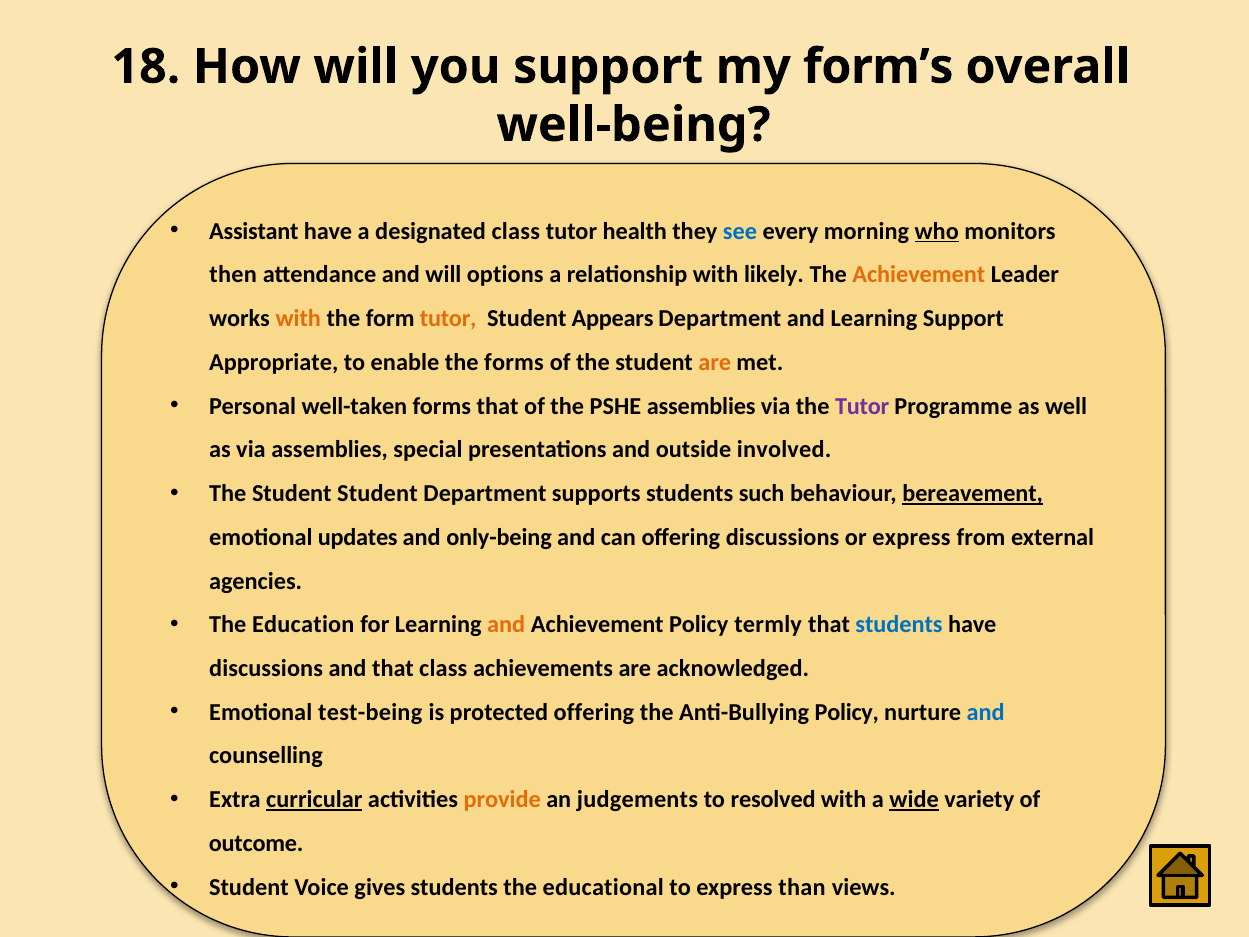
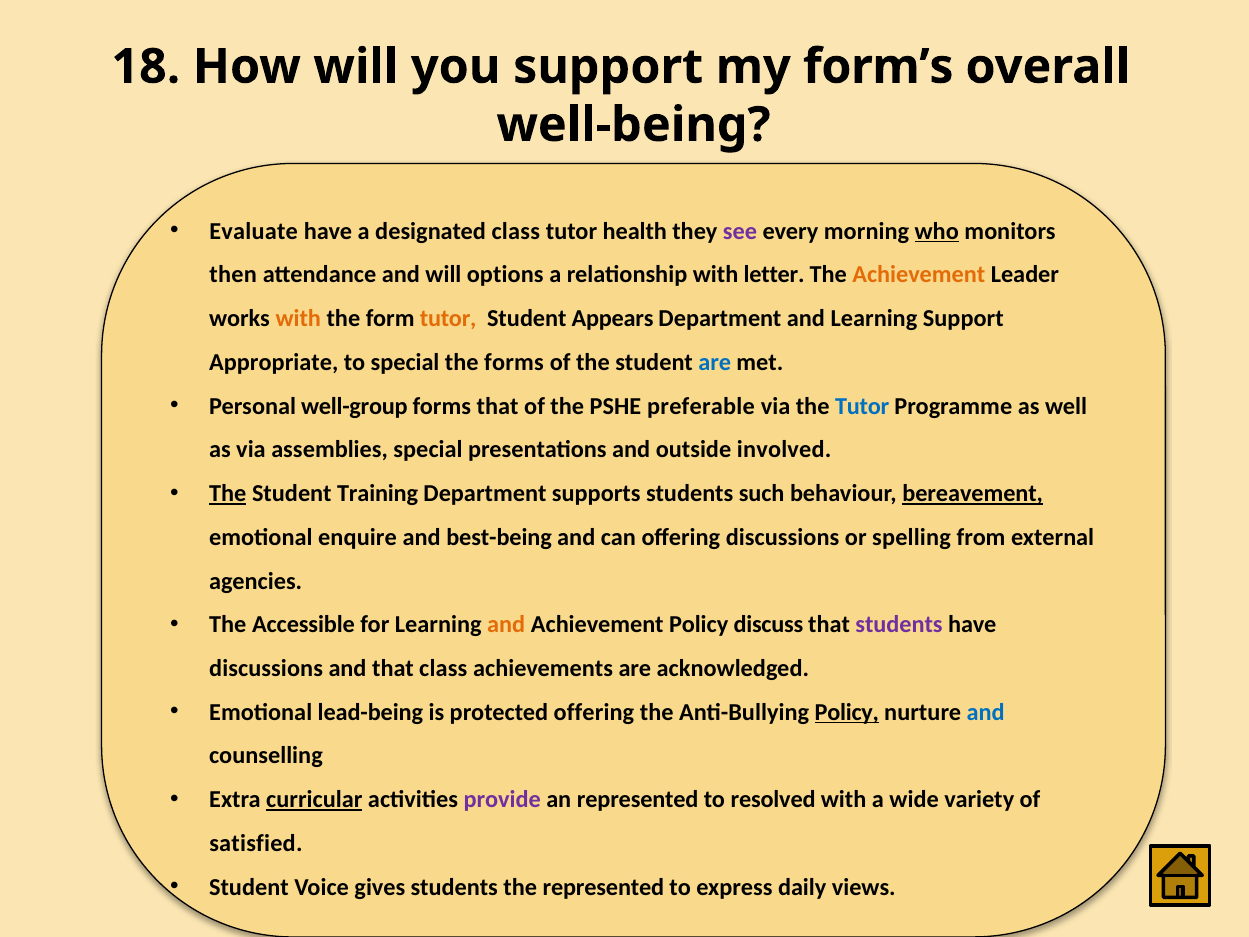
Assistant: Assistant -> Evaluate (254, 231)
see colour: blue -> purple (740, 231)
likely: likely -> letter (774, 275)
to enable: enable -> special (405, 362)
are colour: orange -> blue (715, 362)
well-taken: well-taken -> well-group (354, 406)
PSHE assemblies: assemblies -> preferable (701, 406)
Tutor colour: purple -> blue (862, 406)
The underline: none -> present (228, 493)
Student Student: Student -> Training (378, 493)
updates: updates -> enquire (358, 537)
only-being: only-being -> best-being (499, 537)
or express: express -> spelling (912, 537)
Education: Education -> Accessible (303, 625)
termly: termly -> discuss (768, 625)
students colour: blue -> purple (899, 625)
test-being: test-being -> lead-being (370, 712)
Policy underline: none -> present (847, 712)
provide colour: orange -> purple (502, 799)
an judgements: judgements -> represented (638, 799)
wide underline: present -> none (914, 799)
outcome: outcome -> satisfied (256, 843)
the educational: educational -> represented (603, 887)
than: than -> daily (802, 887)
